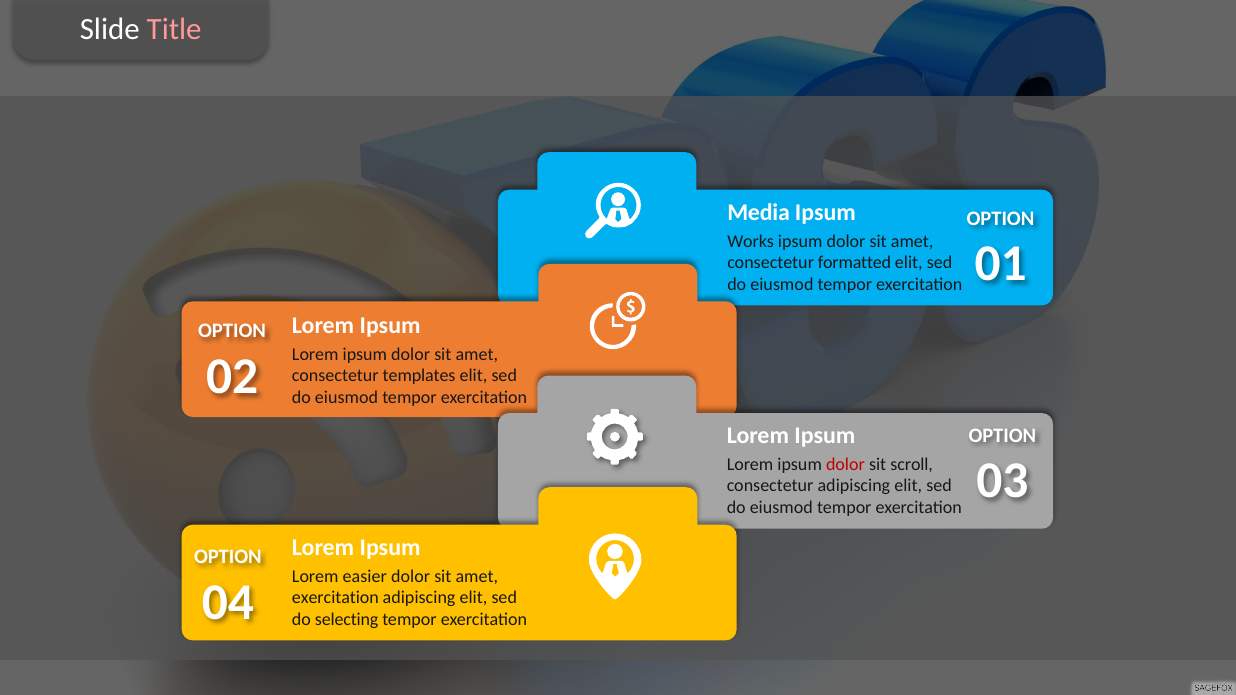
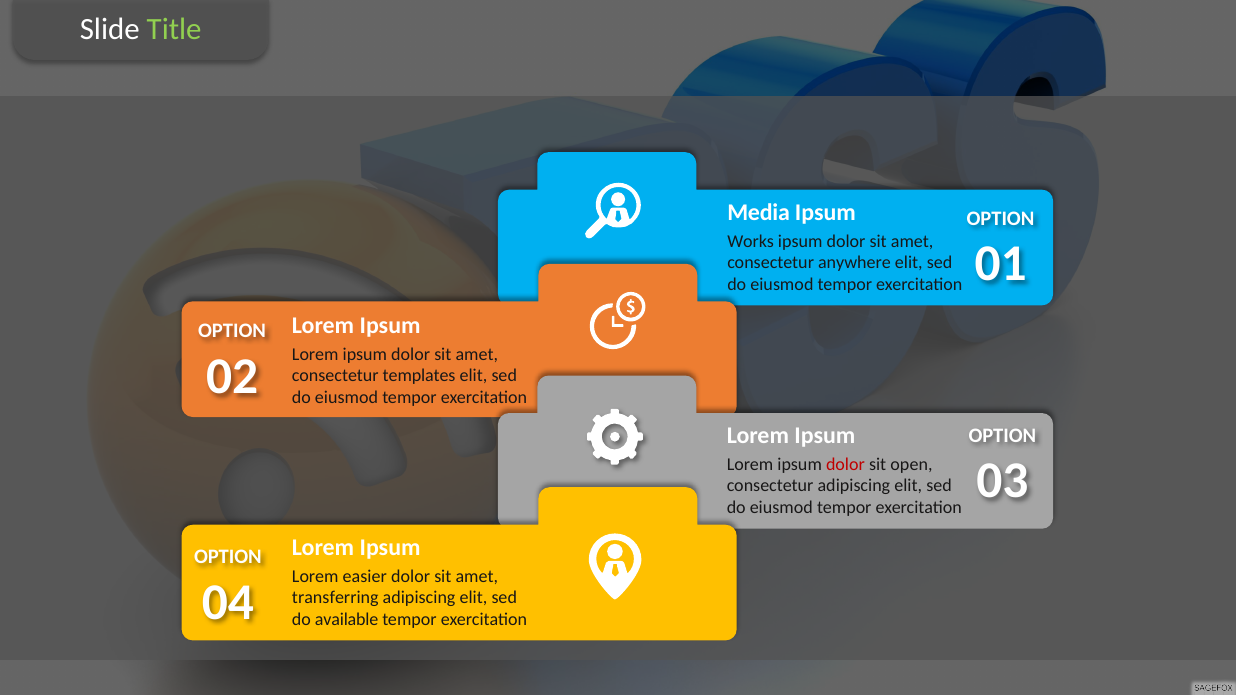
Title colour: pink -> light green (174, 29)
formatted: formatted -> anywhere (854, 263)
scroll: scroll -> open (912, 464)
exercitation: exercitation -> transferring (335, 598)
selecting: selecting -> available (347, 620)
